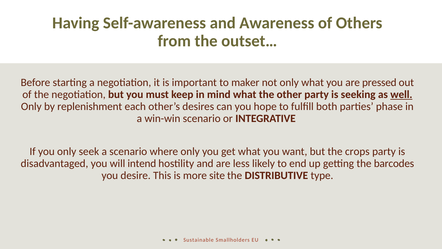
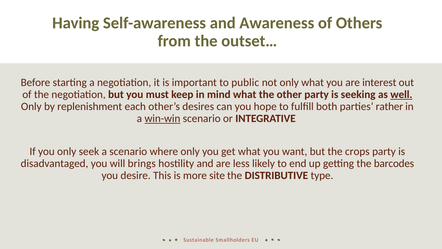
maker: maker -> public (245, 83)
pressed: pressed -> interest (379, 83)
phase: phase -> rather (389, 106)
win-win underline: none -> present (162, 118)
intend: intend -> brings (142, 163)
